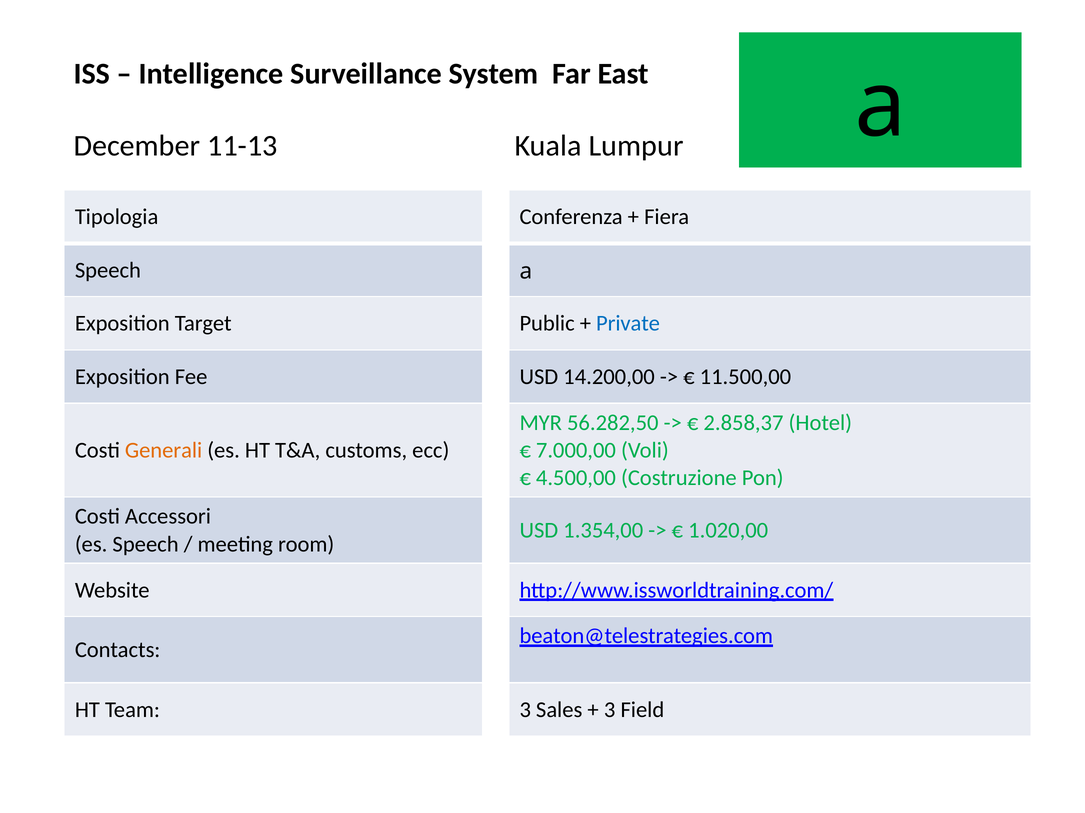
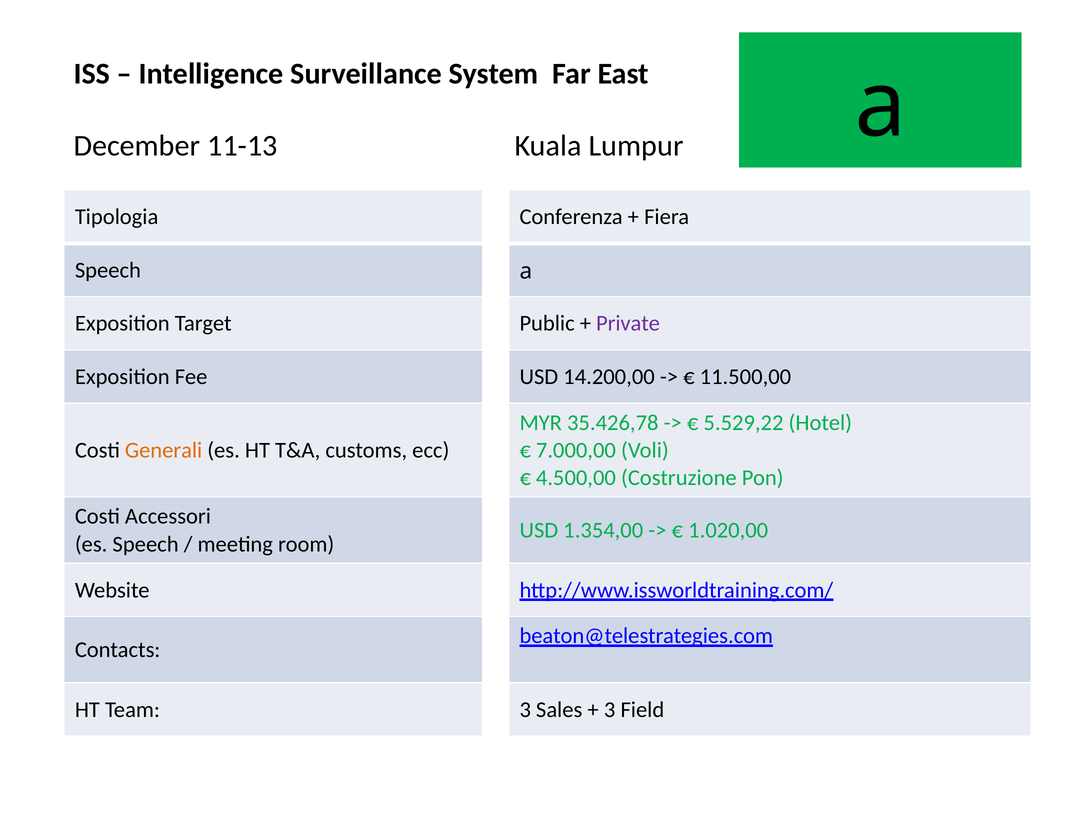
Private colour: blue -> purple (628, 324)
56.282,50: 56.282,50 -> 35.426,78 (613, 423)
2.858,37: 2.858,37 -> 5.529,22 (743, 423)
